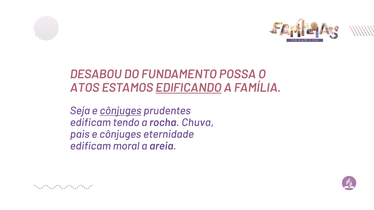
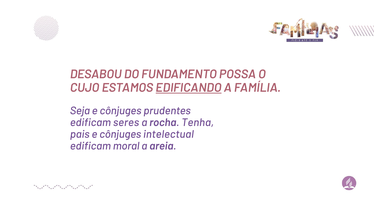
ATOS: ATOS -> CUJO (85, 88)
cônjuges underline: present -> none (121, 111)
tendo: tendo -> seres (126, 123)
Chuva: Chuva -> Tenha (198, 123)
eternidade: eternidade -> intelectual (169, 135)
